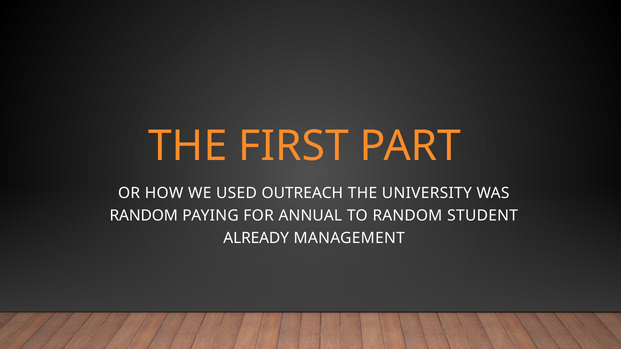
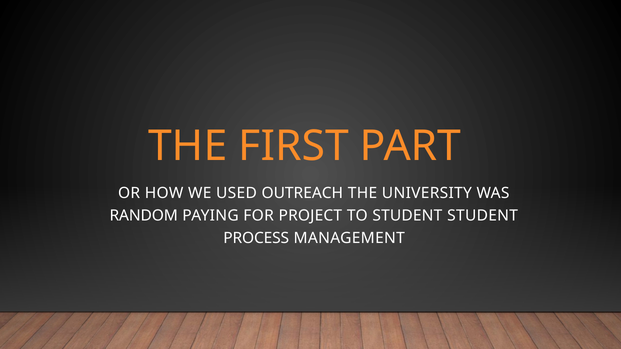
ANNUAL: ANNUAL -> PROJECT (310, 216)
TO RANDOM: RANDOM -> STUDENT (407, 216)
ALREADY: ALREADY -> PROCESS (256, 238)
